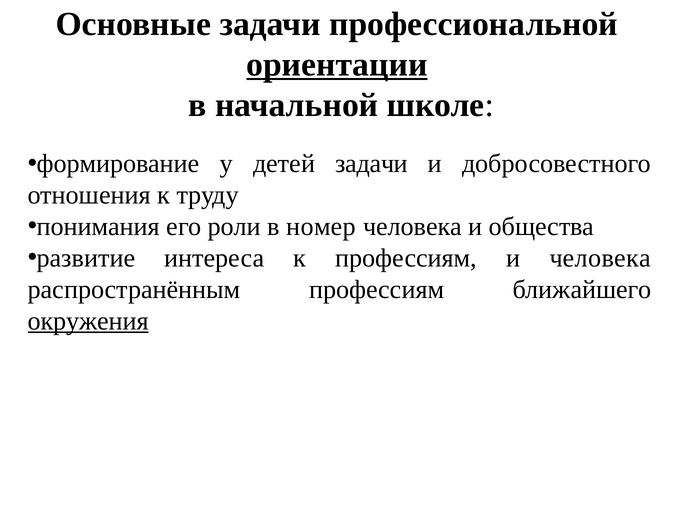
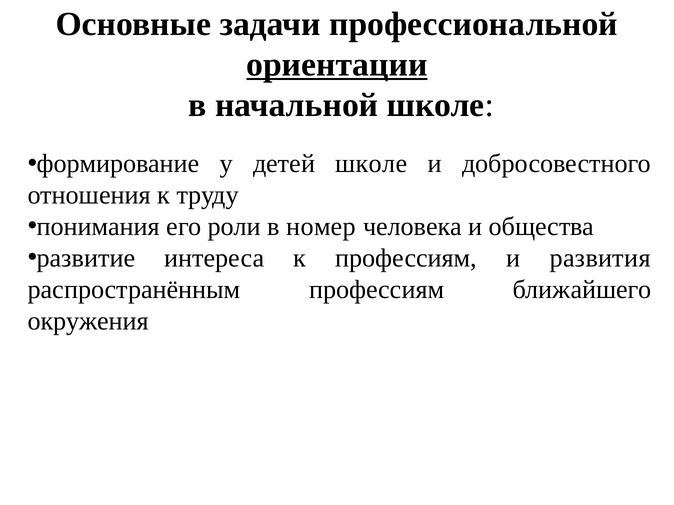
детей задачи: задачи -> школе (371, 164)
и человека: человека -> развития (600, 258)
окружения underline: present -> none (88, 321)
